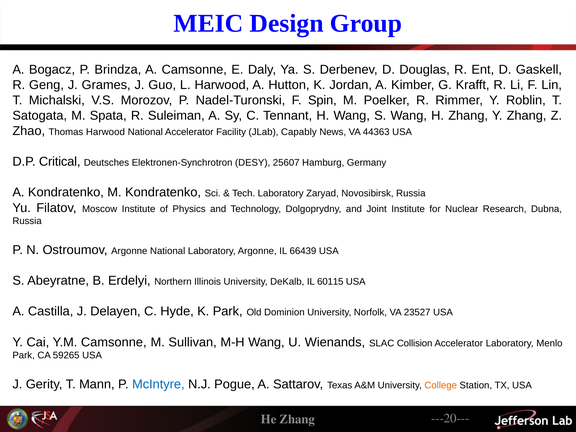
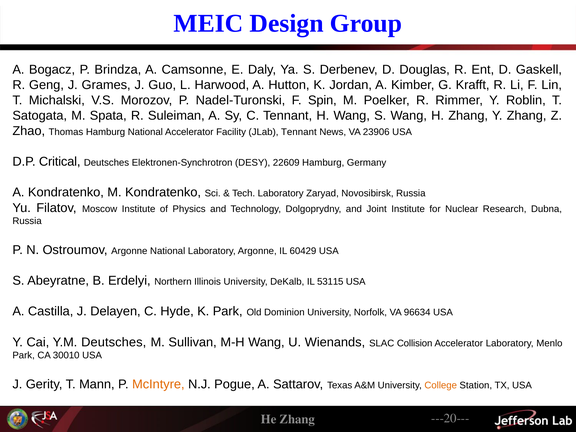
Thomas Harwood: Harwood -> Hamburg (106, 132)
JLab Capably: Capably -> Tennant (299, 132)
44363: 44363 -> 23906 (376, 132)
25607: 25607 -> 22609 (286, 163)
66439: 66439 -> 60429 (303, 251)
60115: 60115 -> 53115 (330, 282)
23527: 23527 -> 96634 (417, 312)
Y.M Camsonne: Camsonne -> Deutsches (114, 342)
59265: 59265 -> 30010 (66, 355)
McIntyre colour: blue -> orange (158, 384)
